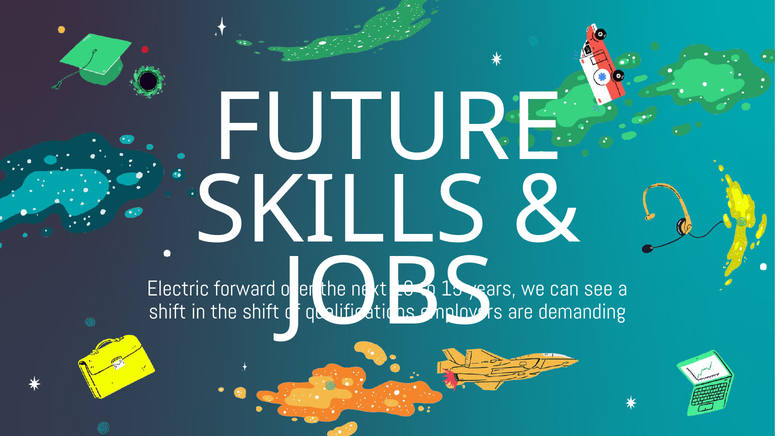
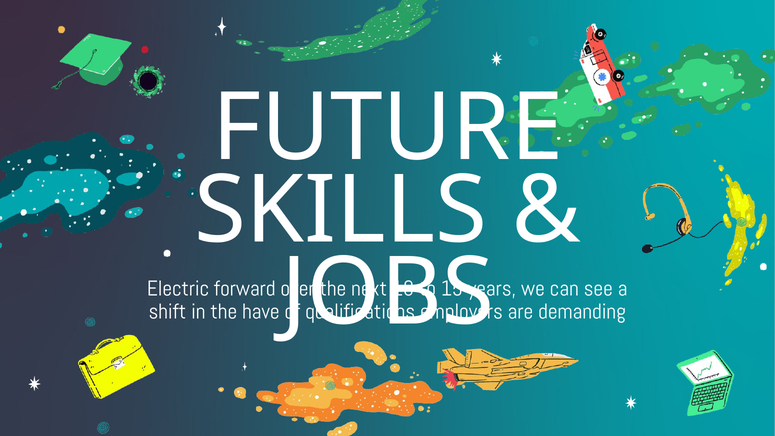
the shift: shift -> have (261, 312)
